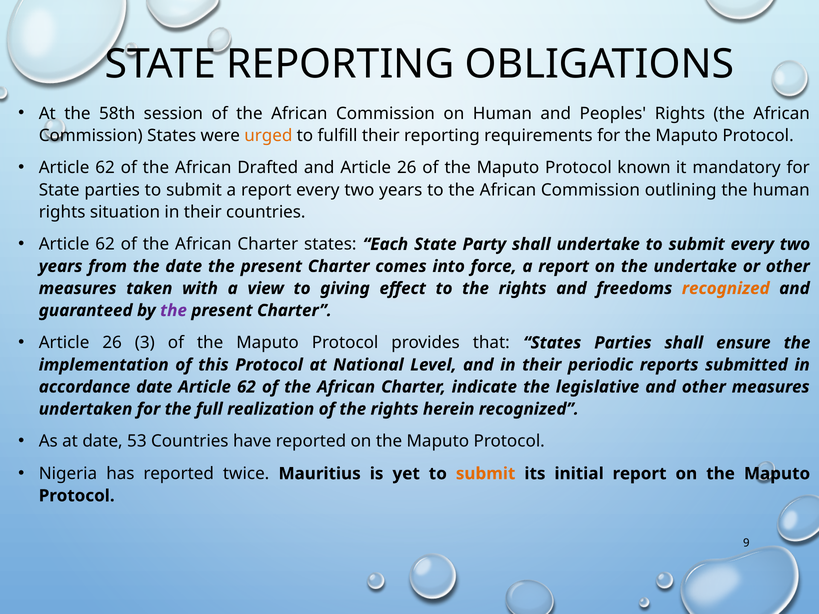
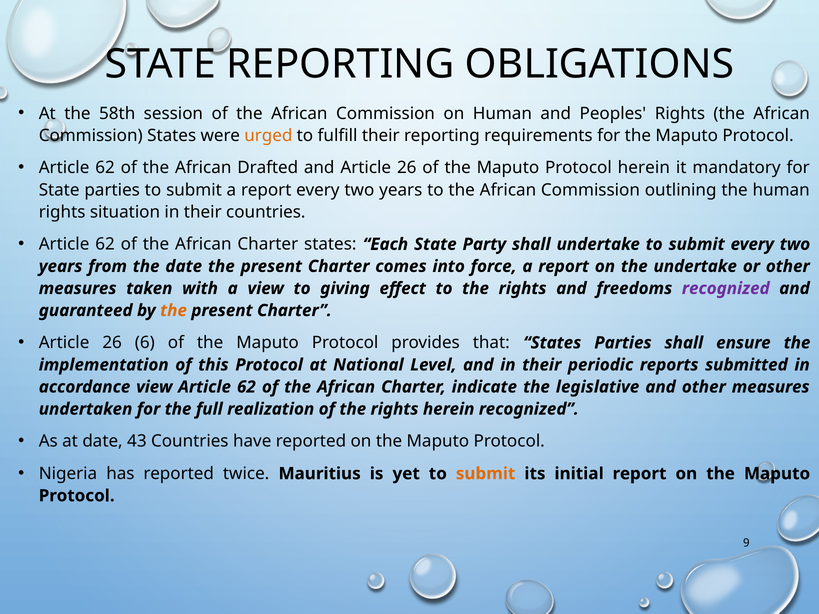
Protocol known: known -> herein (644, 168)
recognized colour: orange -> purple (726, 289)
the colour: purple -> orange (174, 311)
3: 3 -> 6 (145, 343)
accordance date: date -> view (154, 387)
53: 53 -> 43 (137, 441)
